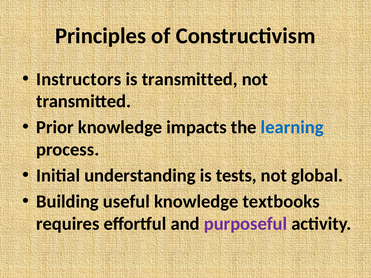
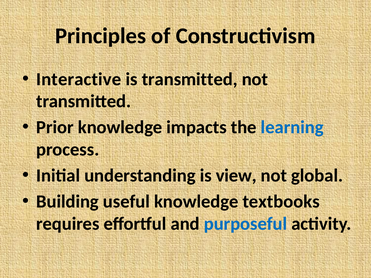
Instructors: Instructors -> Interactive (79, 79)
tests: tests -> view (236, 176)
purposeful colour: purple -> blue (245, 224)
